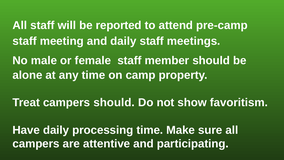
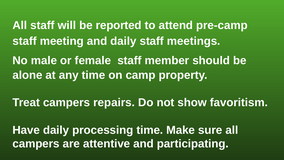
campers should: should -> repairs (114, 102)
